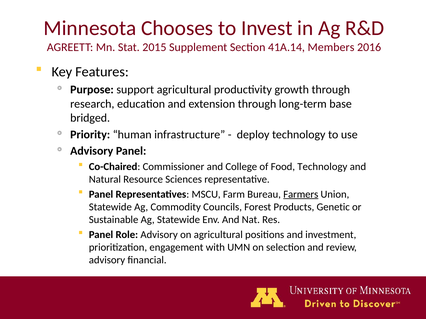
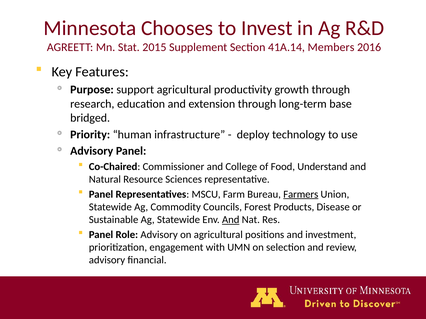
Food Technology: Technology -> Understand (322, 167)
Genetic: Genetic -> Disease (333, 207)
And underline: none -> present (231, 220)
